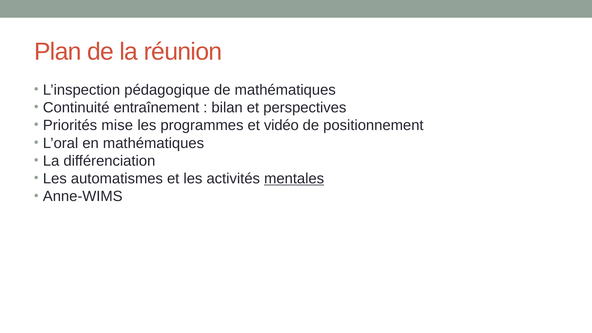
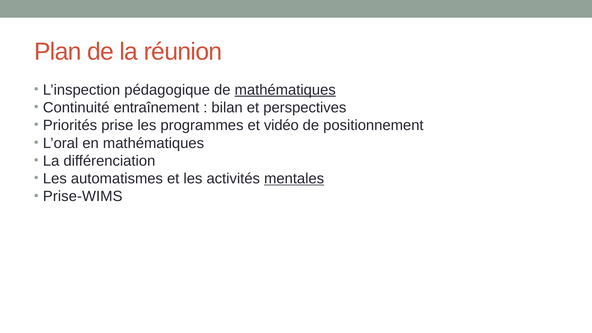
mathématiques underline: none -> present (285, 90)
mise: mise -> prise (117, 125)
Anne-WIMS: Anne-WIMS -> Prise-WIMS (83, 196)
